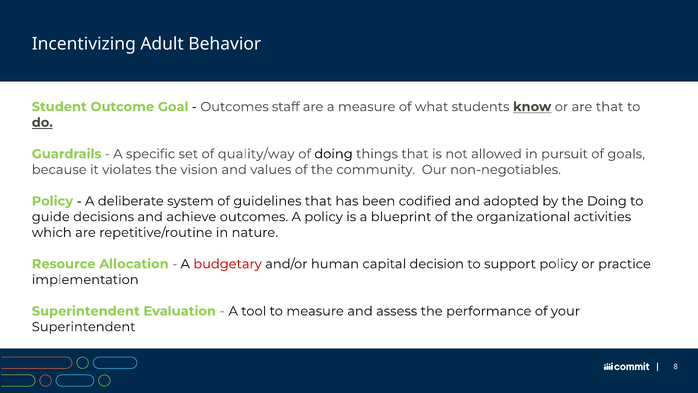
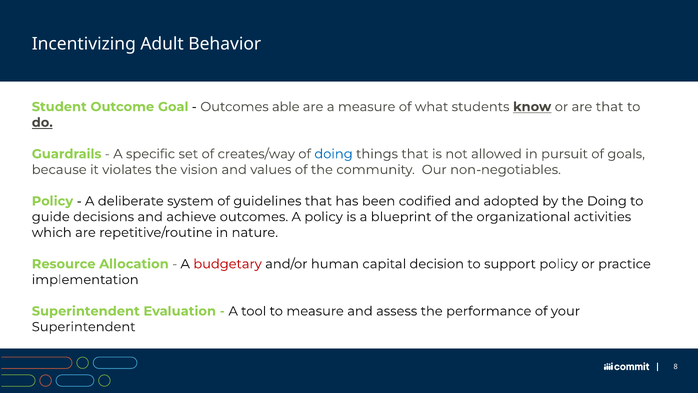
staff: staff -> able (286, 107)
quality/way: quality/way -> creates/way (256, 154)
doing colour: black -> blue (333, 154)
